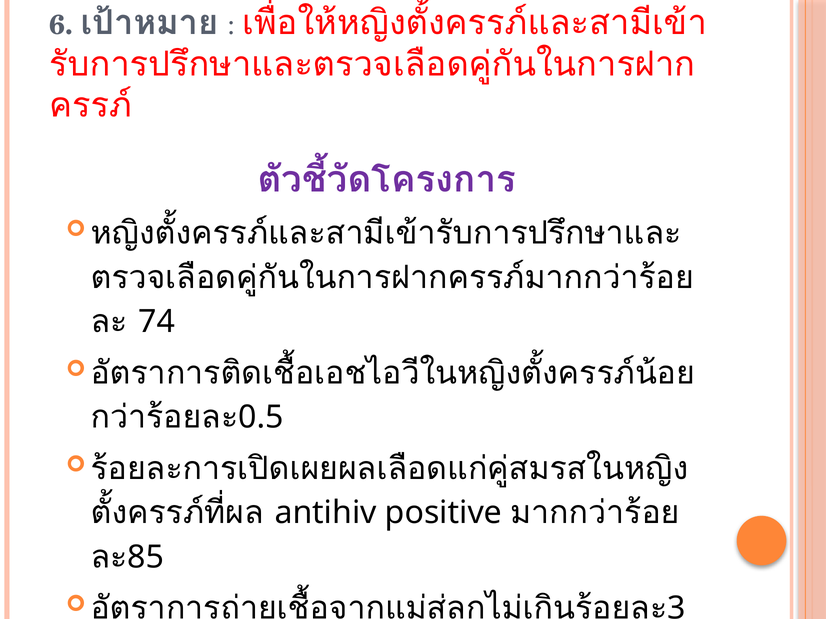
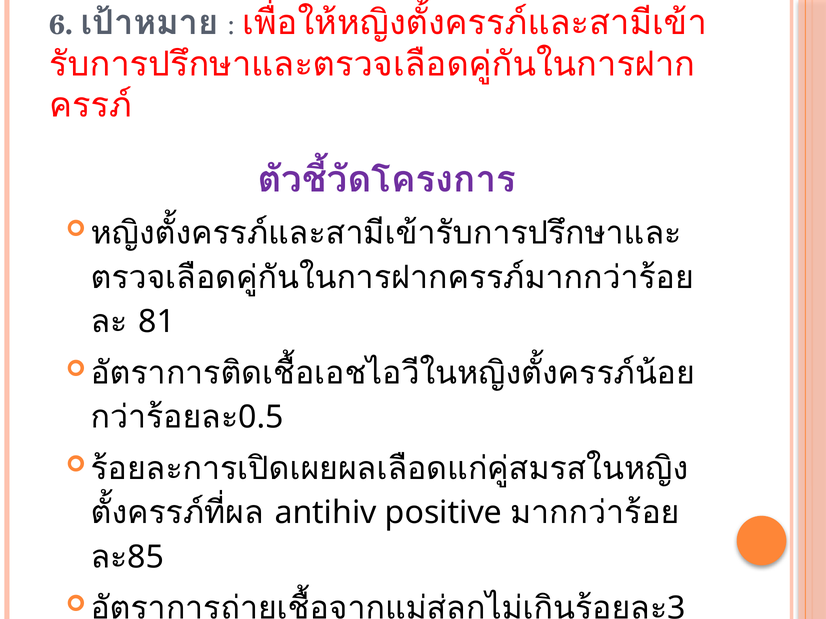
74: 74 -> 81 (157, 322)
